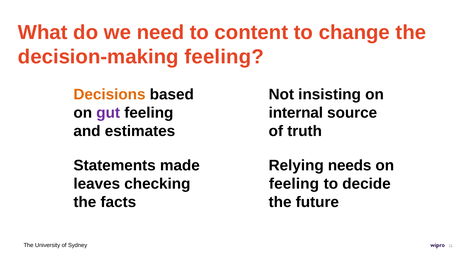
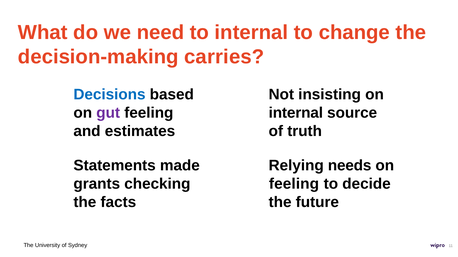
to content: content -> internal (251, 32)
decision-making feeling: feeling -> carries (224, 57)
Decisions colour: orange -> blue (109, 95)
leaves: leaves -> grants (97, 184)
